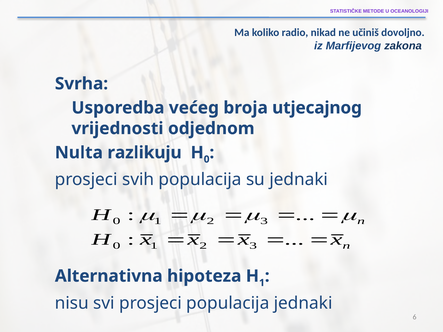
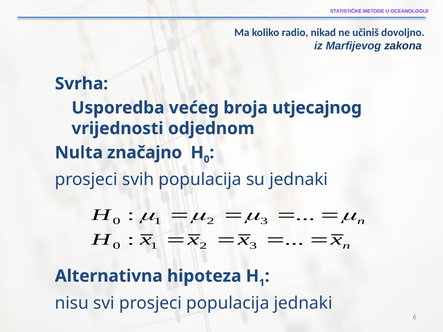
razlikuju: razlikuju -> značajno (145, 153)
